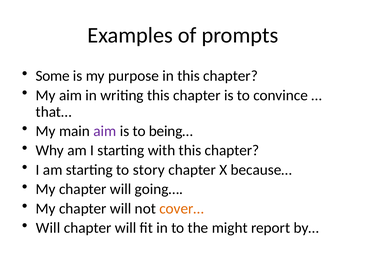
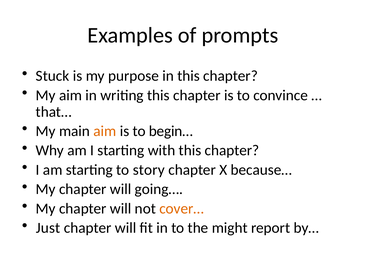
Some: Some -> Stuck (53, 76)
aim colour: purple -> orange (105, 131)
being…: being… -> begin… (171, 131)
Will: Will -> Just (48, 228)
